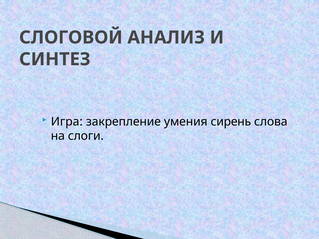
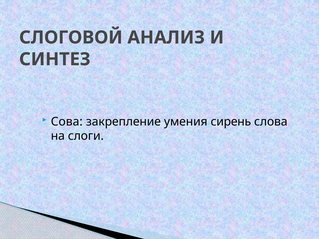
Игра: Игра -> Сова (67, 122)
